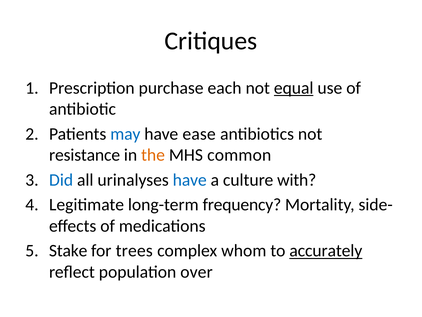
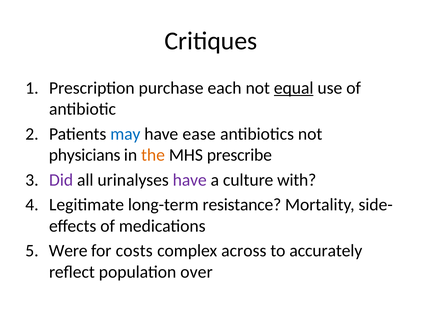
resistance: resistance -> physicians (85, 155)
common: common -> prescribe (239, 155)
Did colour: blue -> purple (61, 180)
have colour: blue -> purple (190, 180)
frequency: frequency -> resistance (242, 205)
Stake: Stake -> Were (68, 250)
trees: trees -> costs (134, 250)
whom: whom -> across (244, 250)
accurately underline: present -> none (326, 250)
